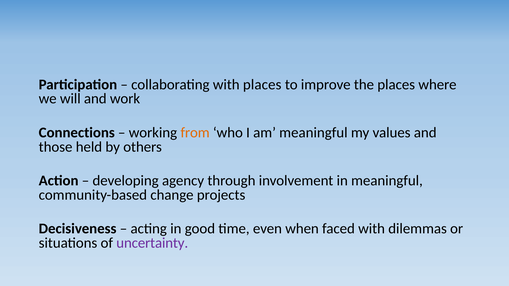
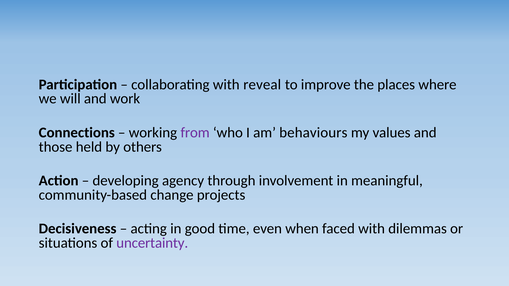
with places: places -> reveal (262, 85)
from colour: orange -> purple (195, 133)
am meaningful: meaningful -> behaviours (313, 133)
